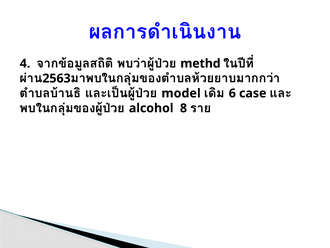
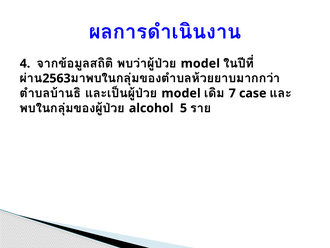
methd: methd -> model (200, 63)
6: 6 -> 7 (232, 93)
8: 8 -> 5 (183, 108)
